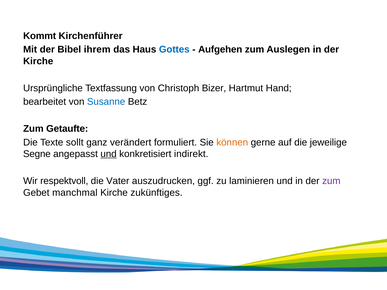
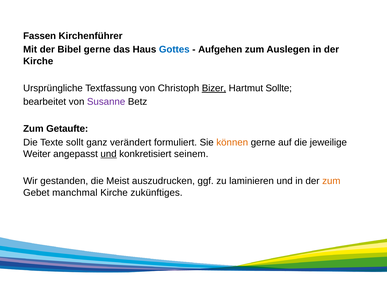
Kommt: Kommt -> Fassen (40, 36)
Bibel ihrem: ihrem -> gerne (97, 50)
Bizer underline: none -> present (214, 88)
Hand: Hand -> Sollte (279, 88)
Susanne colour: blue -> purple (106, 102)
Segne: Segne -> Weiter (37, 154)
indirekt: indirekt -> seinem (191, 154)
respektvoll: respektvoll -> gestanden (64, 181)
Vater: Vater -> Meist (118, 181)
zum colour: purple -> orange (331, 181)
